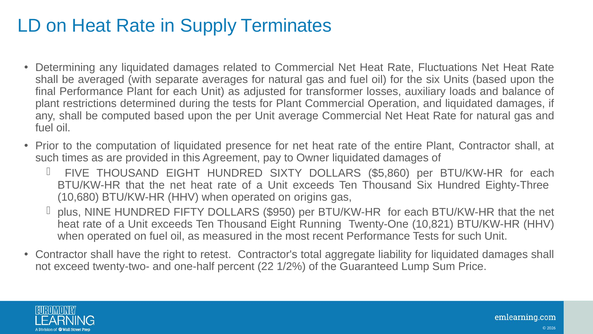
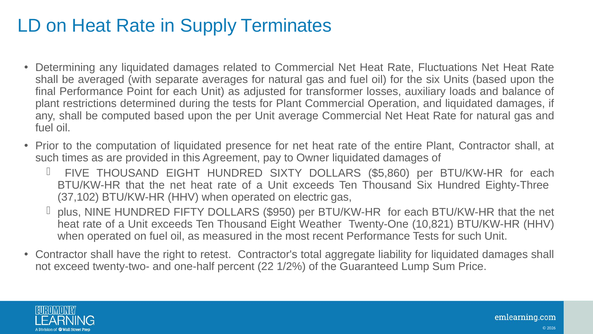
Performance Plant: Plant -> Point (140, 91)
10,680: 10,680 -> 37,102 (78, 197)
origins: origins -> electric (311, 197)
Running: Running -> Weather (320, 224)
